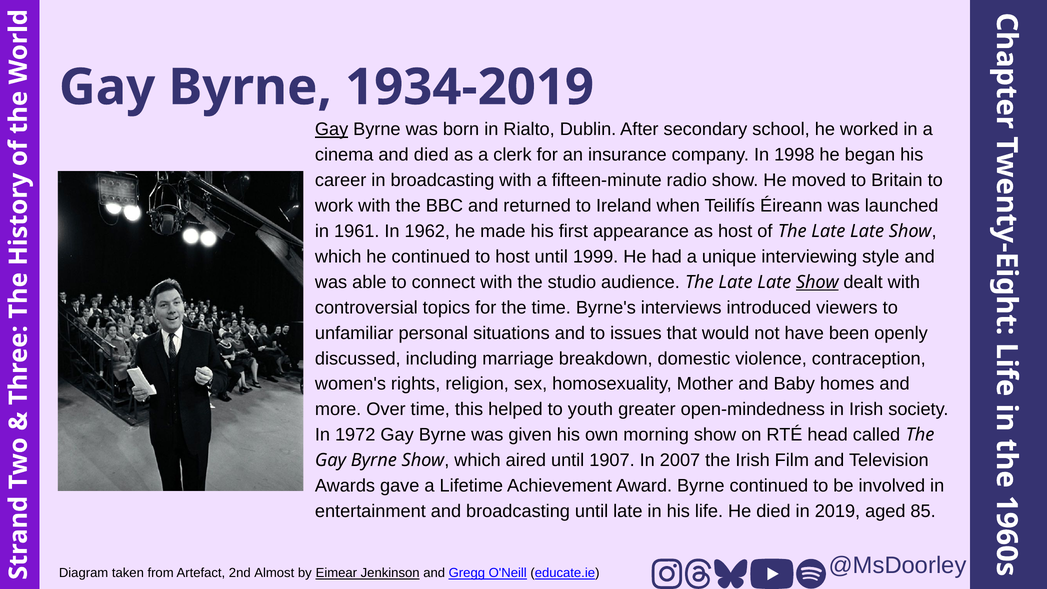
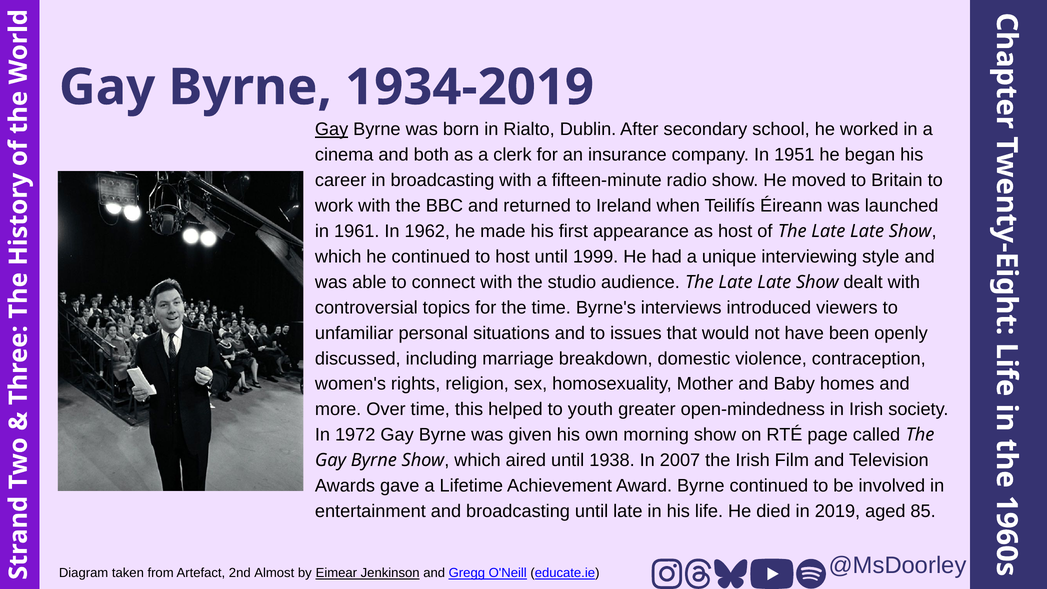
and died: died -> both (431, 155)
1998: 1998 -> 1951 (794, 155)
Show underline: present -> none (817, 282)
head: head -> page (828, 435)
1907: 1907 -> 1938 (612, 460)
